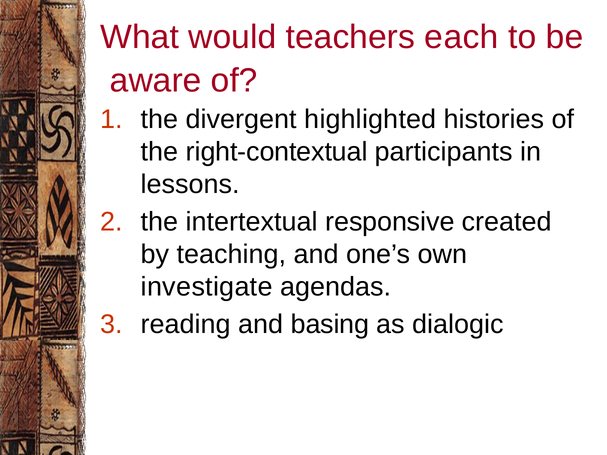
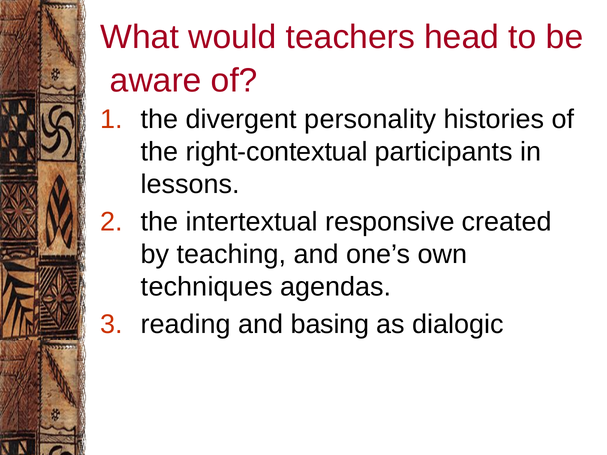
each: each -> head (462, 37)
highlighted: highlighted -> personality (370, 120)
investigate: investigate -> techniques (207, 287)
